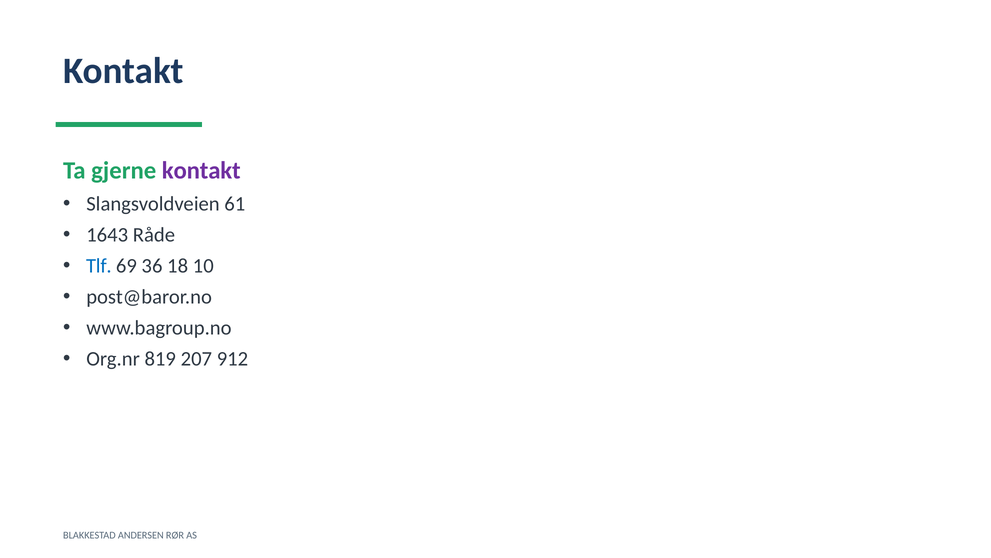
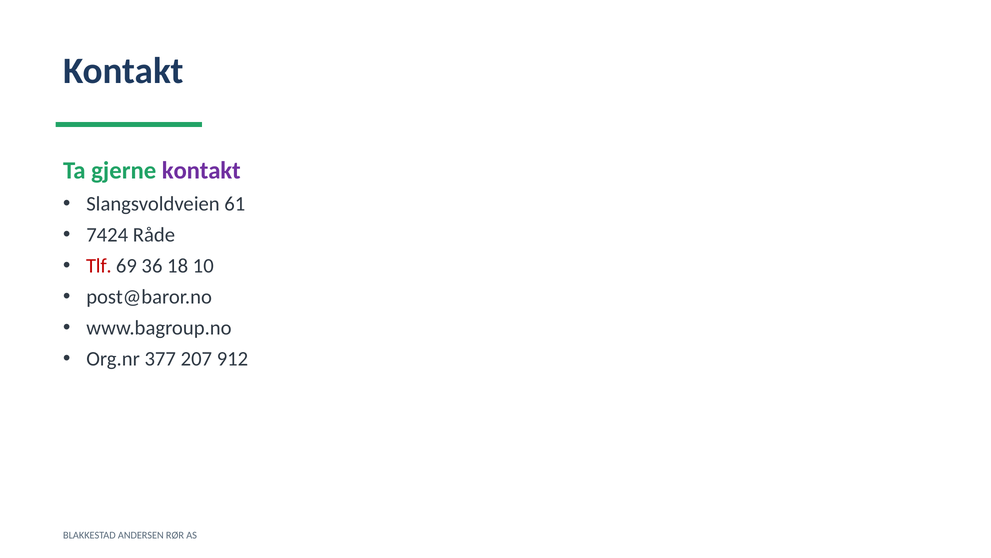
1643: 1643 -> 7424 (107, 235)
Tlf colour: blue -> red (99, 266)
819: 819 -> 377 (160, 359)
